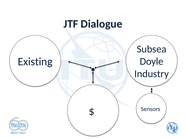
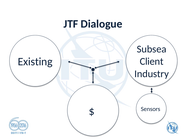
Doyle: Doyle -> Client (152, 62)
